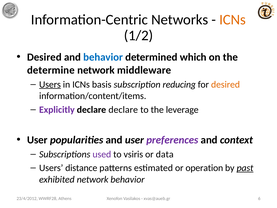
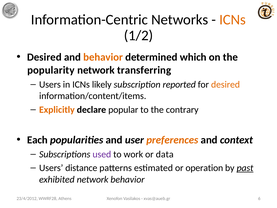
behavior colour: blue -> orange (103, 57)
determine: determine -> popularity (51, 70)
middleware: middleware -> transferring (144, 70)
Users underline: present -> none (50, 84)
basis: basis -> likely (102, 84)
reducing: reducing -> reported (179, 84)
Explicitly colour: purple -> orange (57, 110)
declare declare: declare -> popular (123, 110)
leverage: leverage -> contrary (182, 110)
User: User -> Each (37, 140)
preferences colour: purple -> orange (172, 140)
vsiris: vsiris -> work (133, 154)
